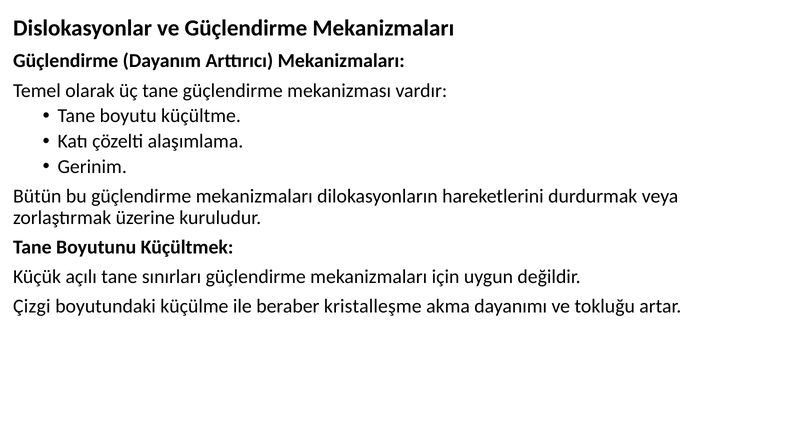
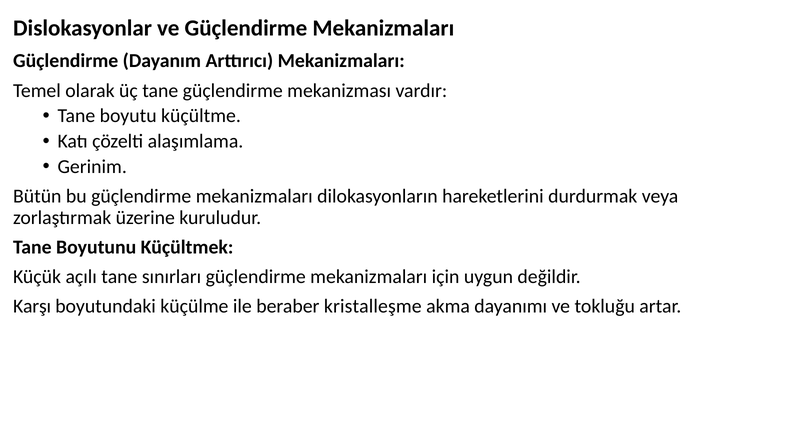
Çizgi: Çizgi -> Karşı (32, 306)
